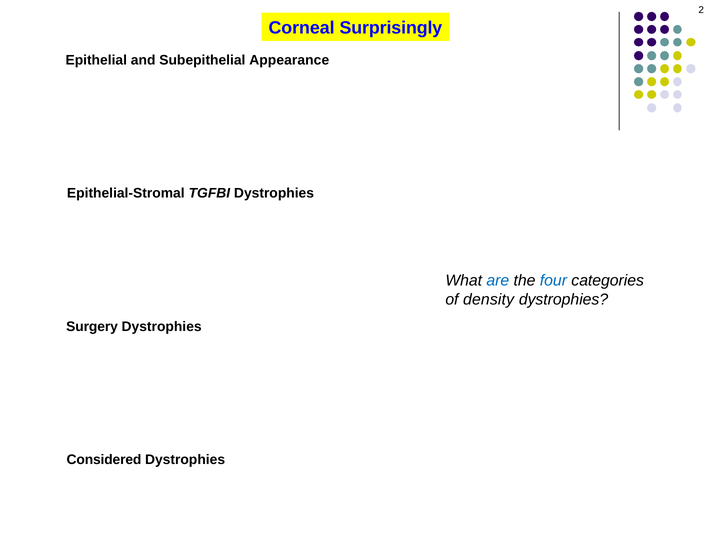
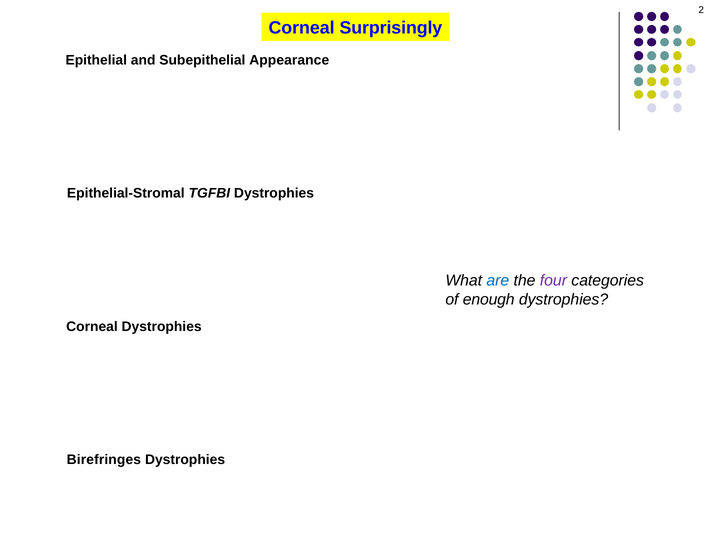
four colour: blue -> purple (553, 281)
density: density -> enough (489, 300)
Surgery: Surgery -> Corneal (92, 327)
Considered: Considered -> Birefringes (104, 460)
